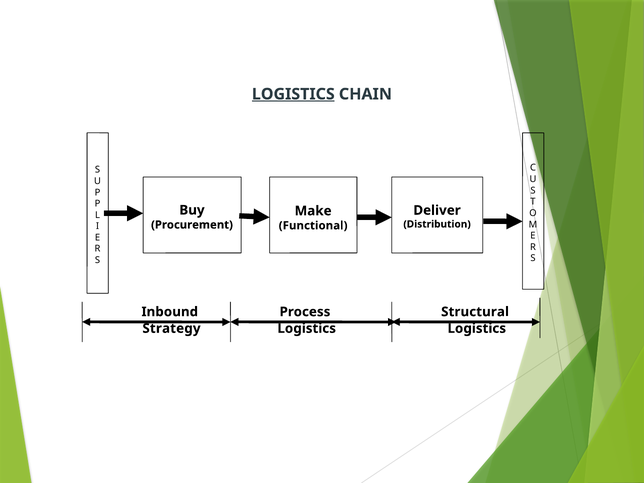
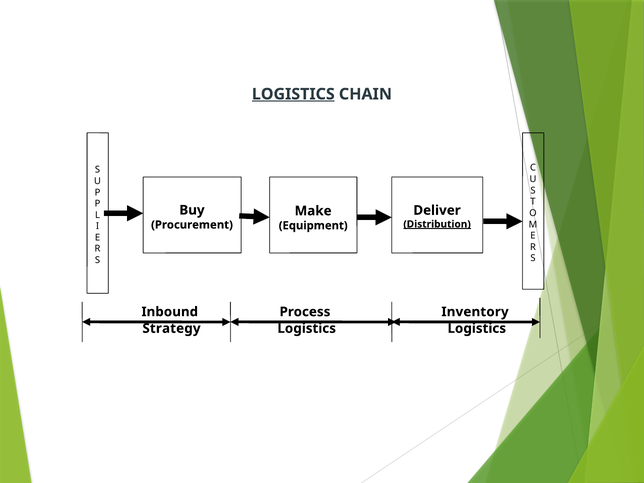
Distribution underline: none -> present (437, 224)
Functional: Functional -> Equipment (313, 226)
Structural: Structural -> Inventory (475, 312)
